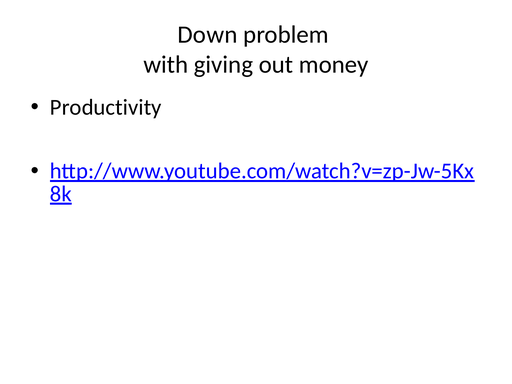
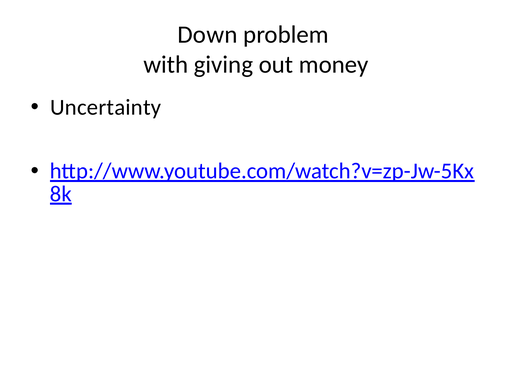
Productivity: Productivity -> Uncertainty (106, 107)
